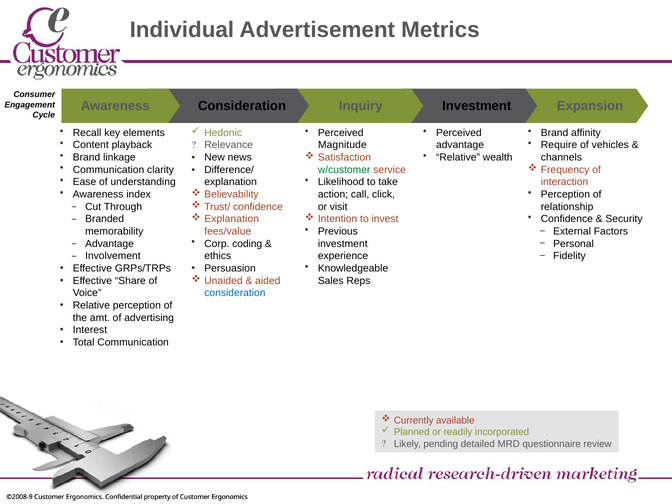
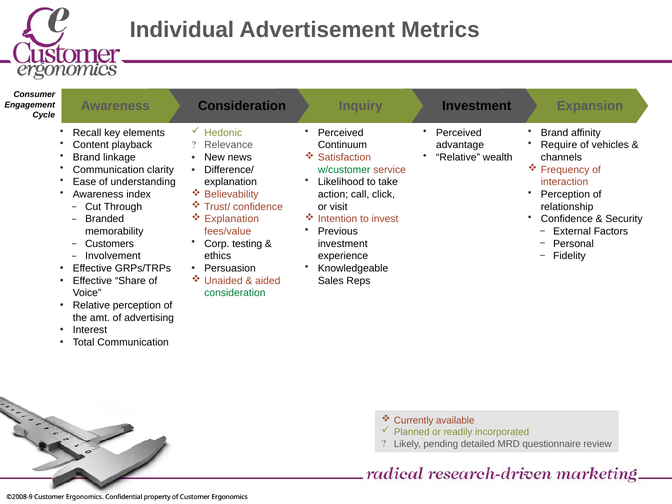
Magnitude: Magnitude -> Continuum (342, 145)
coding: coding -> testing (247, 244)
Advantage: Advantage -> Customers (110, 244)
consideration colour: blue -> green (235, 293)
